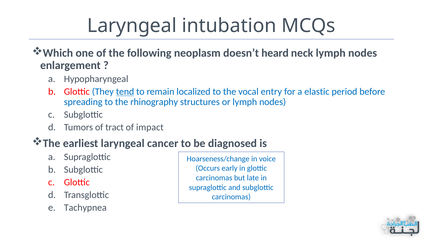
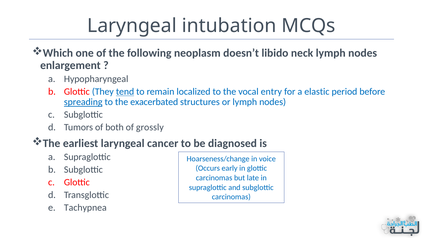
heard: heard -> libido (275, 53)
spreading underline: none -> present (83, 102)
rhinography: rhinography -> exacerbated (154, 102)
tract: tract -> both (115, 127)
impact: impact -> grossly (150, 127)
